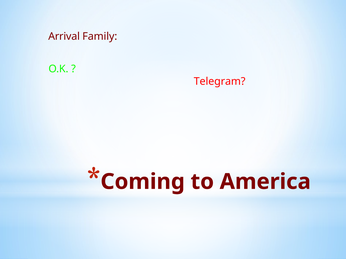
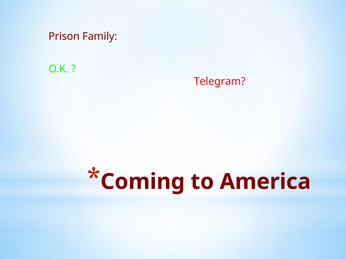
Arrival: Arrival -> Prison (64, 36)
